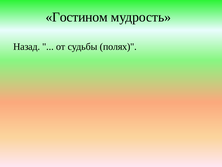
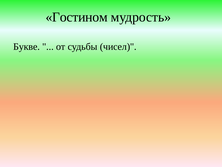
Назад: Назад -> Букве (27, 47)
полях: полях -> чисел (118, 47)
